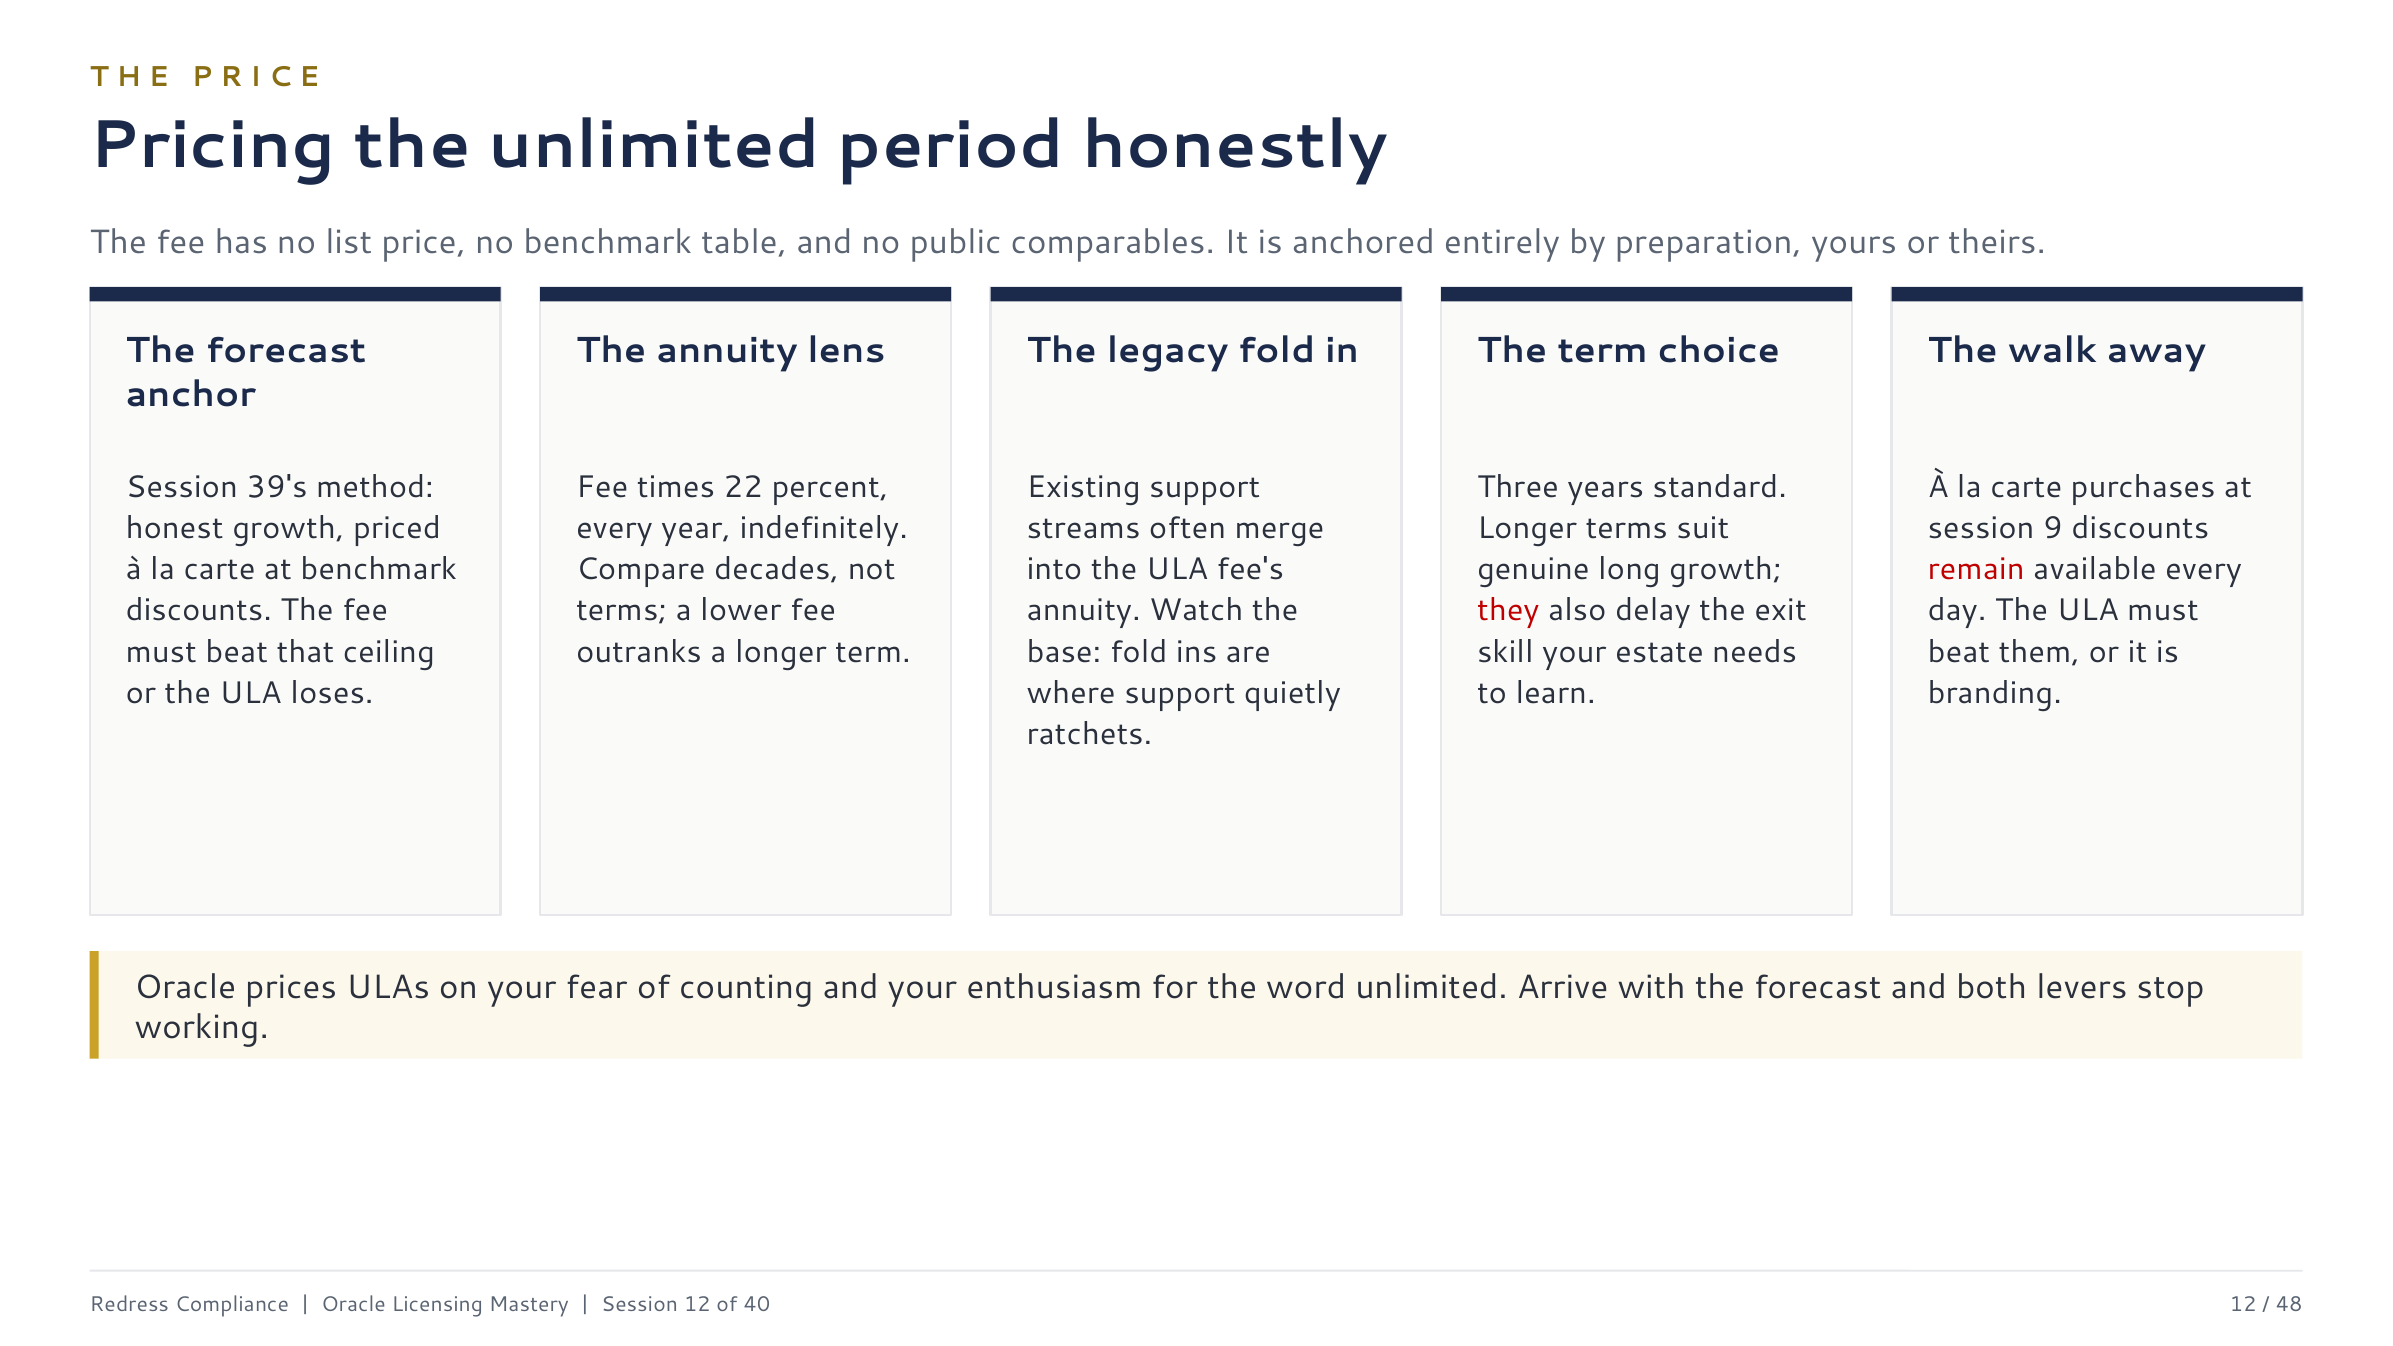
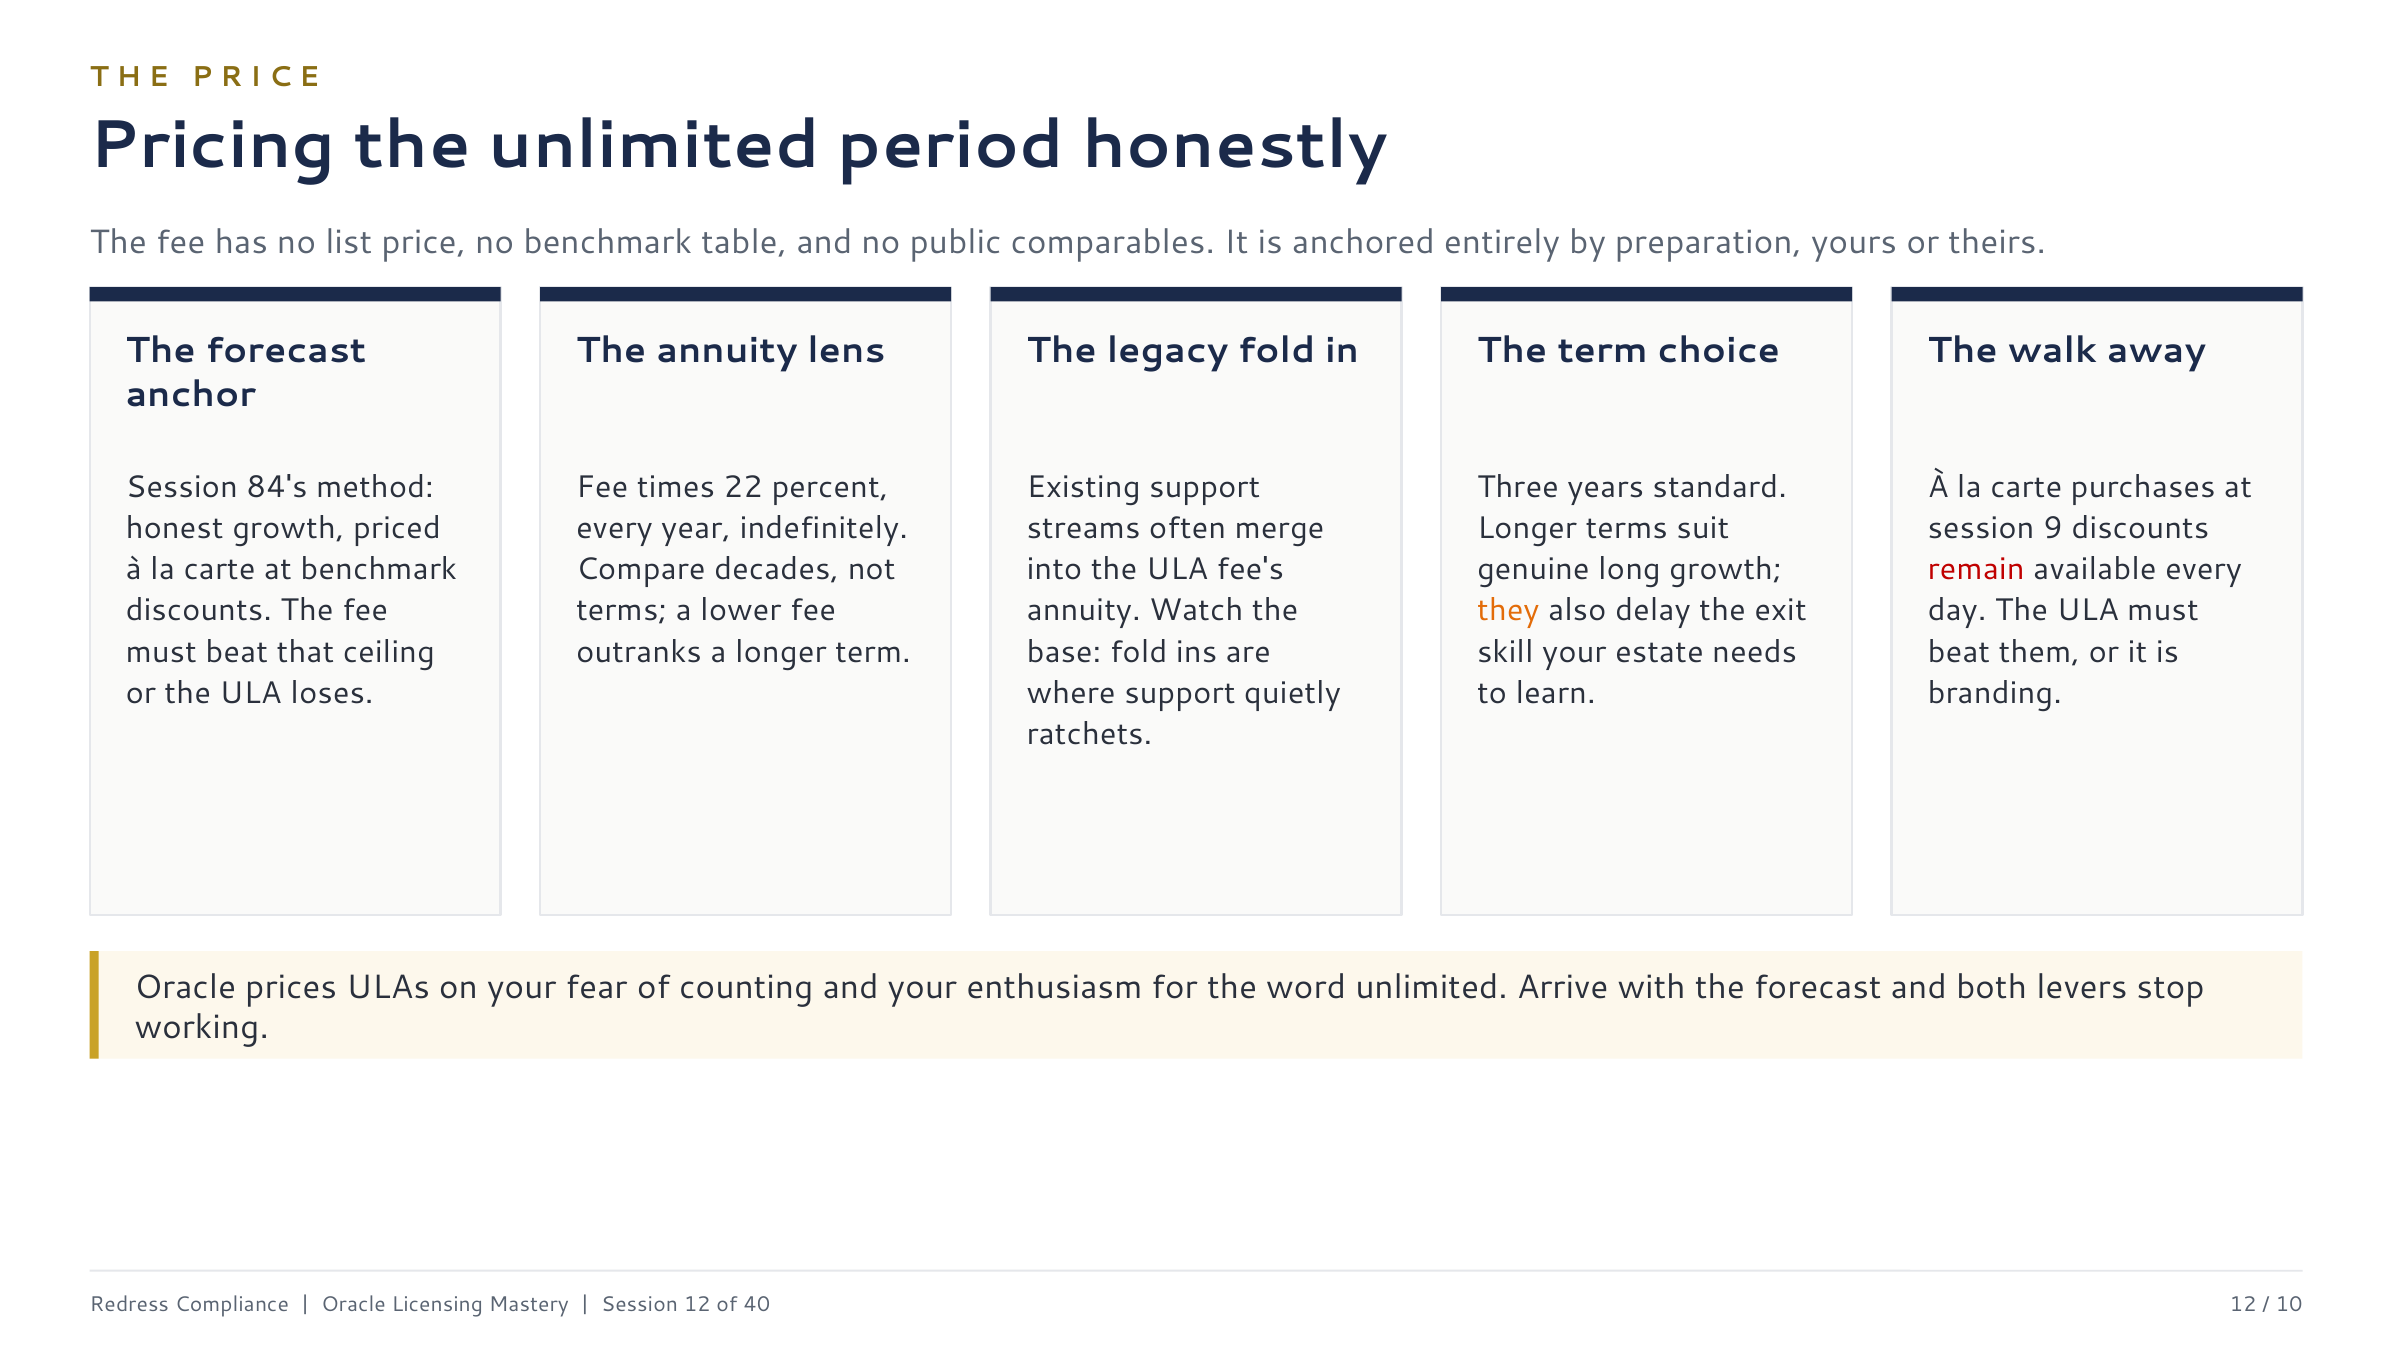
39's: 39's -> 84's (277, 488)
they colour: red -> orange (1508, 611)
48: 48 -> 10 (2289, 1304)
